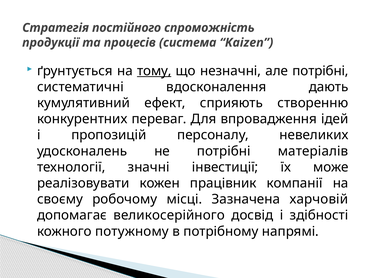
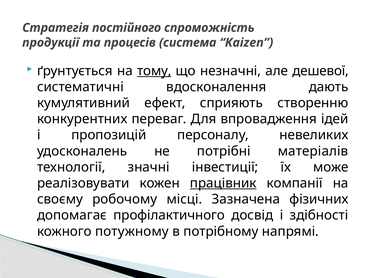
але потрібні: потрібні -> дешевої (321, 71)
працівник underline: none -> present (223, 183)
харчовій: харчовій -> фізичних (319, 199)
великосерійного: великосерійного -> профілактичного (169, 216)
